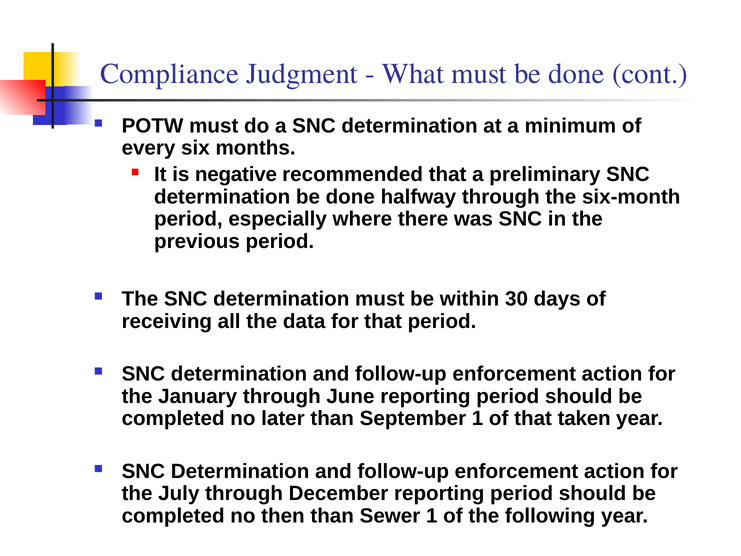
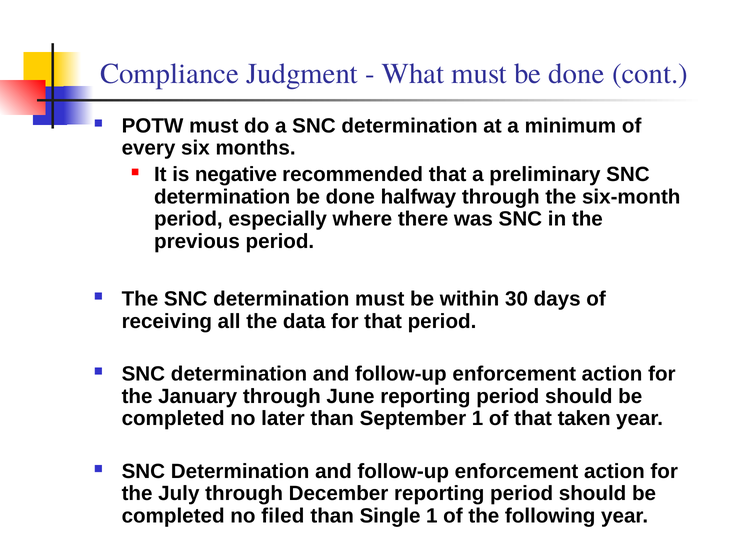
then: then -> filed (283, 516)
Sewer: Sewer -> Single (390, 516)
